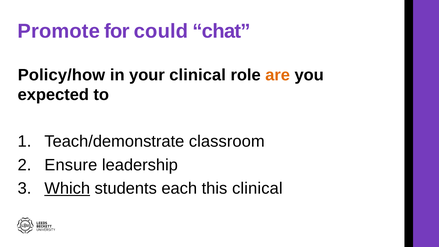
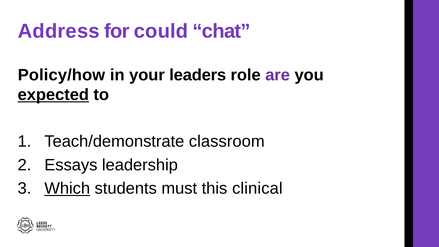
Promote: Promote -> Address (59, 31)
your clinical: clinical -> leaders (198, 75)
are colour: orange -> purple (278, 75)
expected underline: none -> present (53, 95)
Ensure: Ensure -> Essays (71, 165)
each: each -> must (179, 188)
